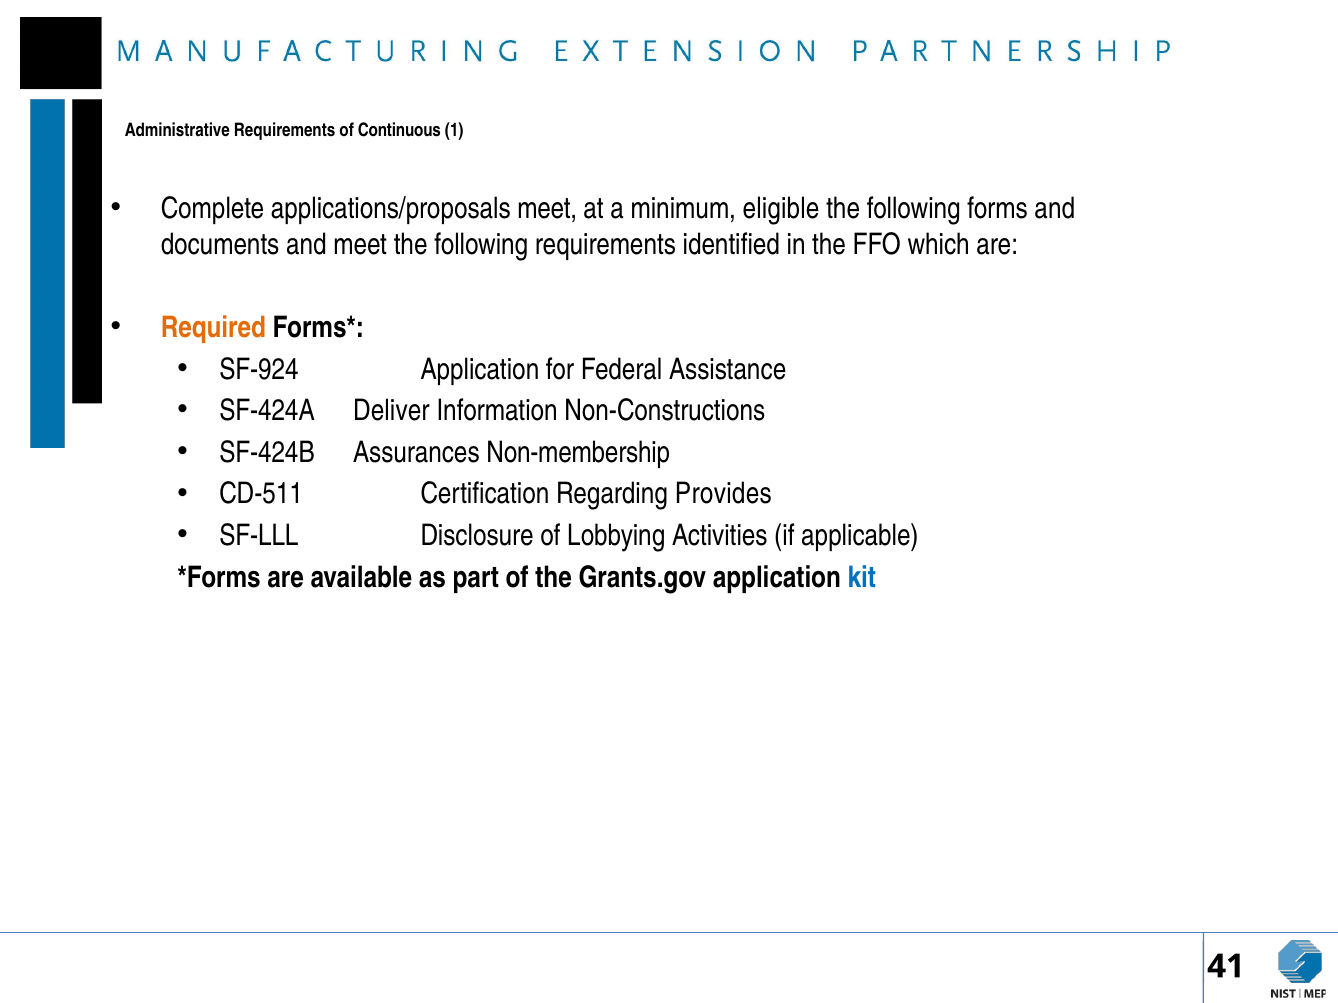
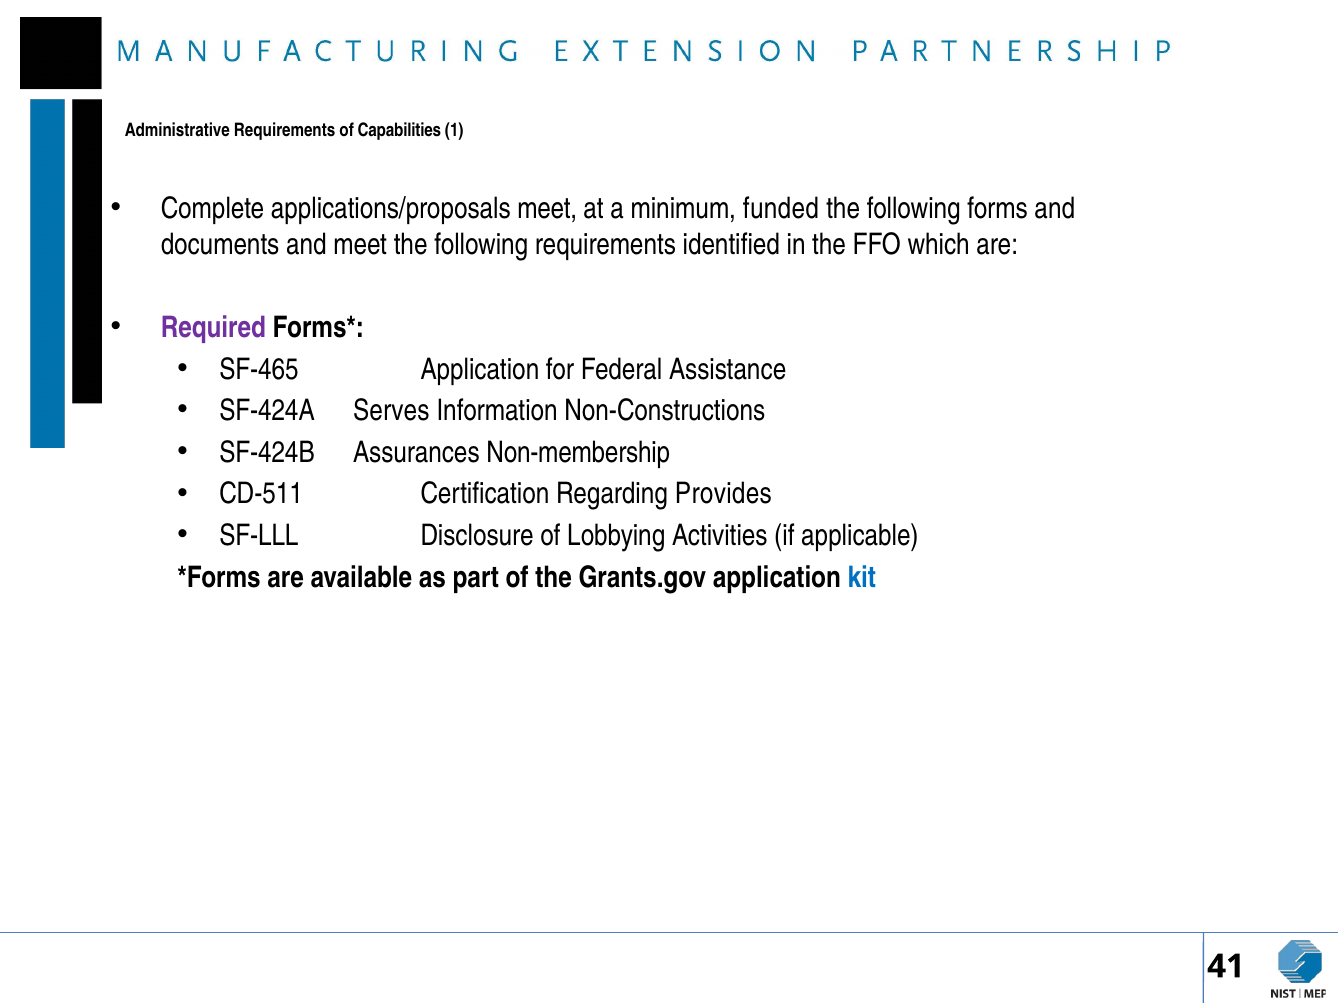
Continuous: Continuous -> Capabilities (399, 131)
eligible: eligible -> funded (781, 209)
Required colour: orange -> purple (213, 328)
SF-924: SF-924 -> SF-465 (259, 369)
Deliver: Deliver -> Serves (391, 411)
